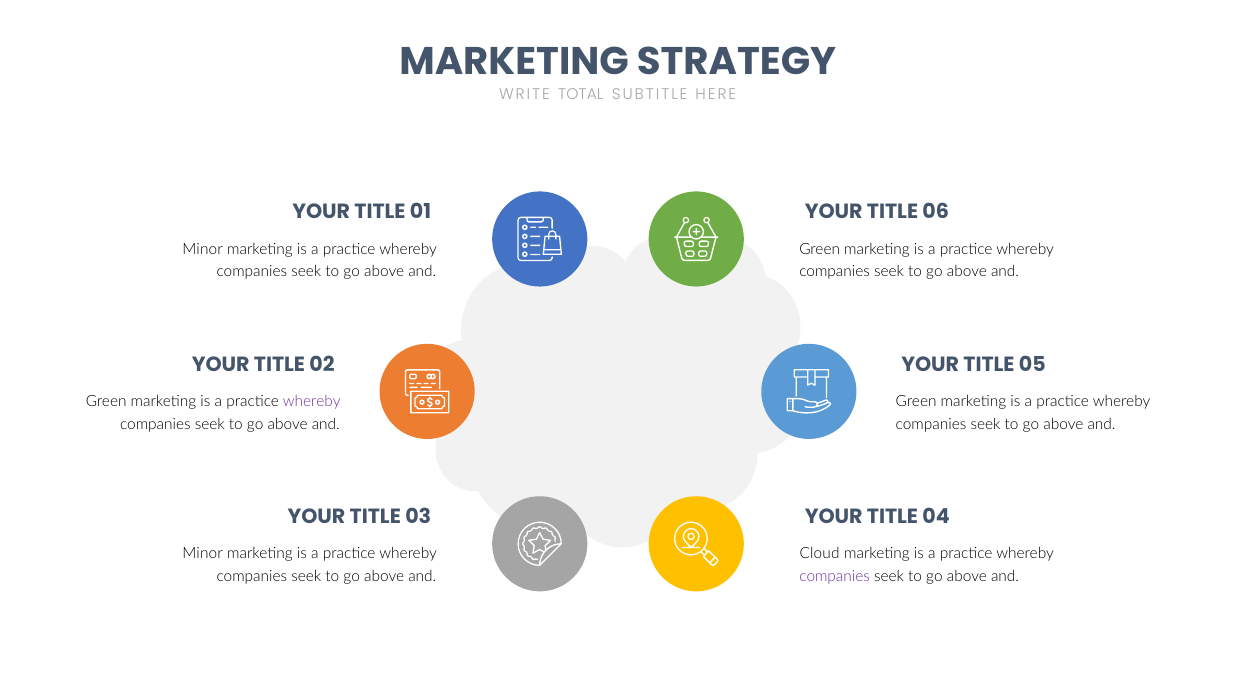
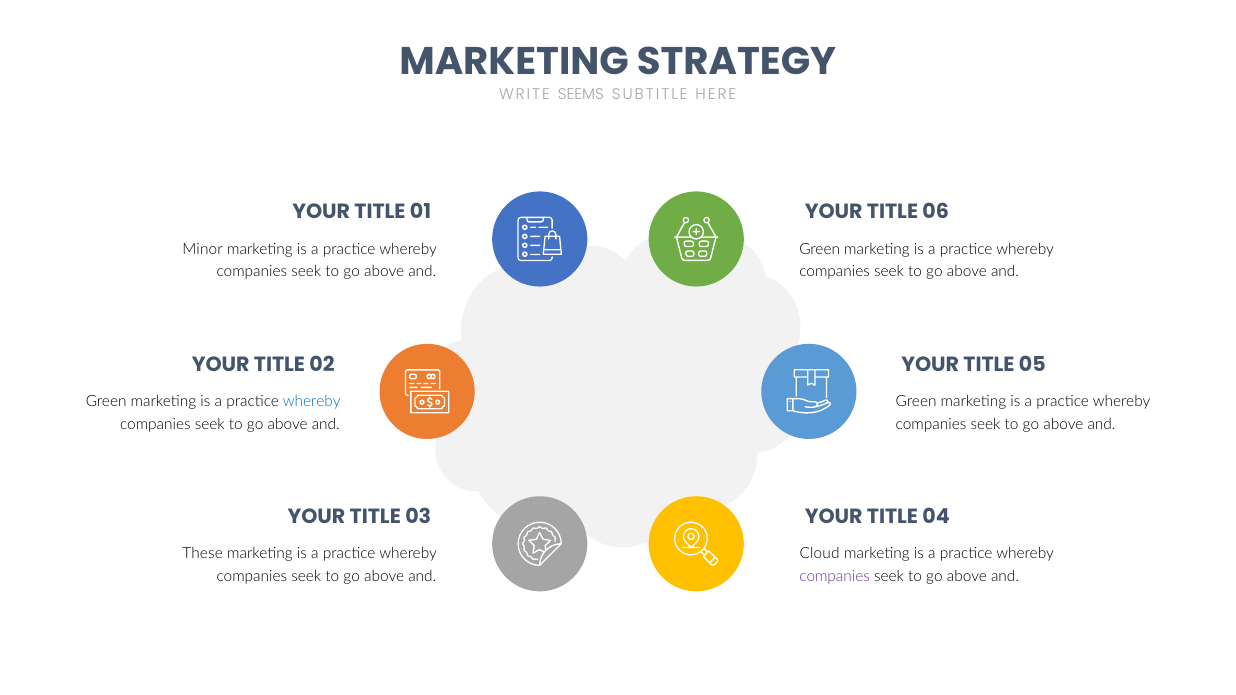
TOTAL: TOTAL -> SEEMS (581, 95)
whereby colour: purple -> blue (312, 402)
Minor: Minor -> These (203, 554)
